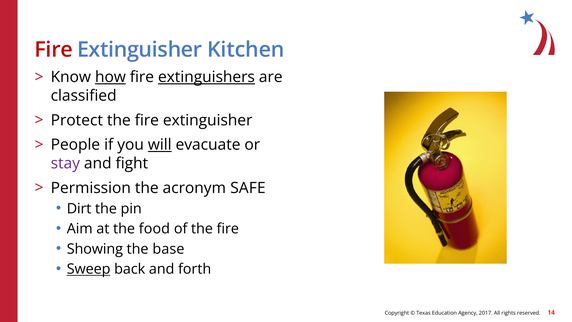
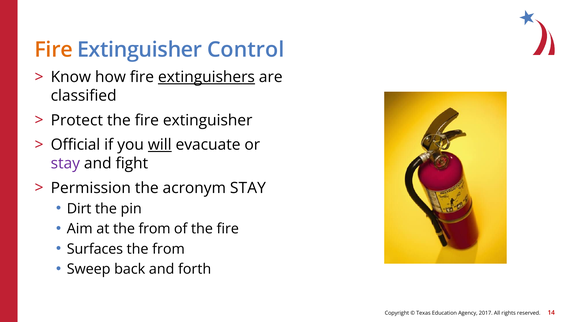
Fire colour: red -> orange (54, 50)
Kitchen: Kitchen -> Control (246, 50)
how underline: present -> none (110, 77)
People: People -> Official (75, 145)
acronym SAFE: SAFE -> STAY (248, 188)
at the food: food -> from (155, 229)
Showing: Showing -> Surfaces (95, 249)
base: base -> from (168, 249)
Sweep underline: present -> none (89, 269)
